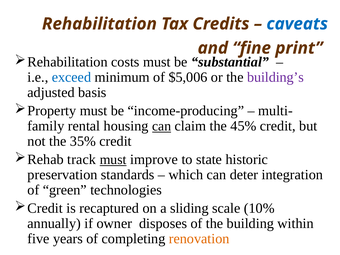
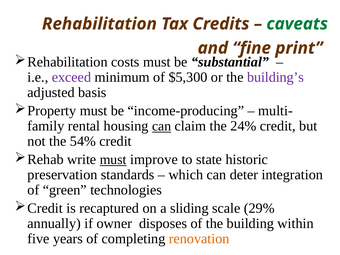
caveats colour: blue -> green (297, 24)
exceed colour: blue -> purple (71, 77)
$5,006: $5,006 -> $5,300 (188, 77)
45%: 45% -> 24% (243, 126)
35%: 35% -> 54% (83, 141)
track: track -> write (82, 159)
10%: 10% -> 29% (259, 208)
